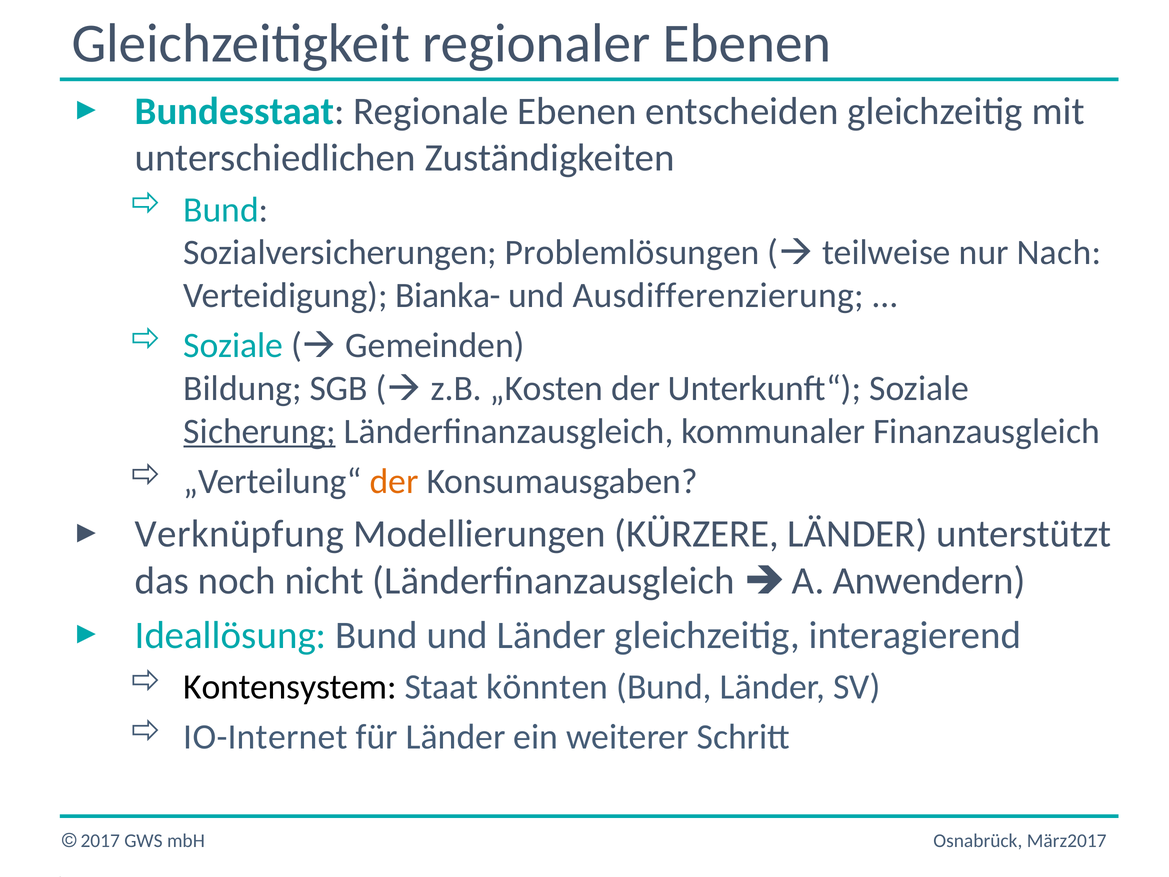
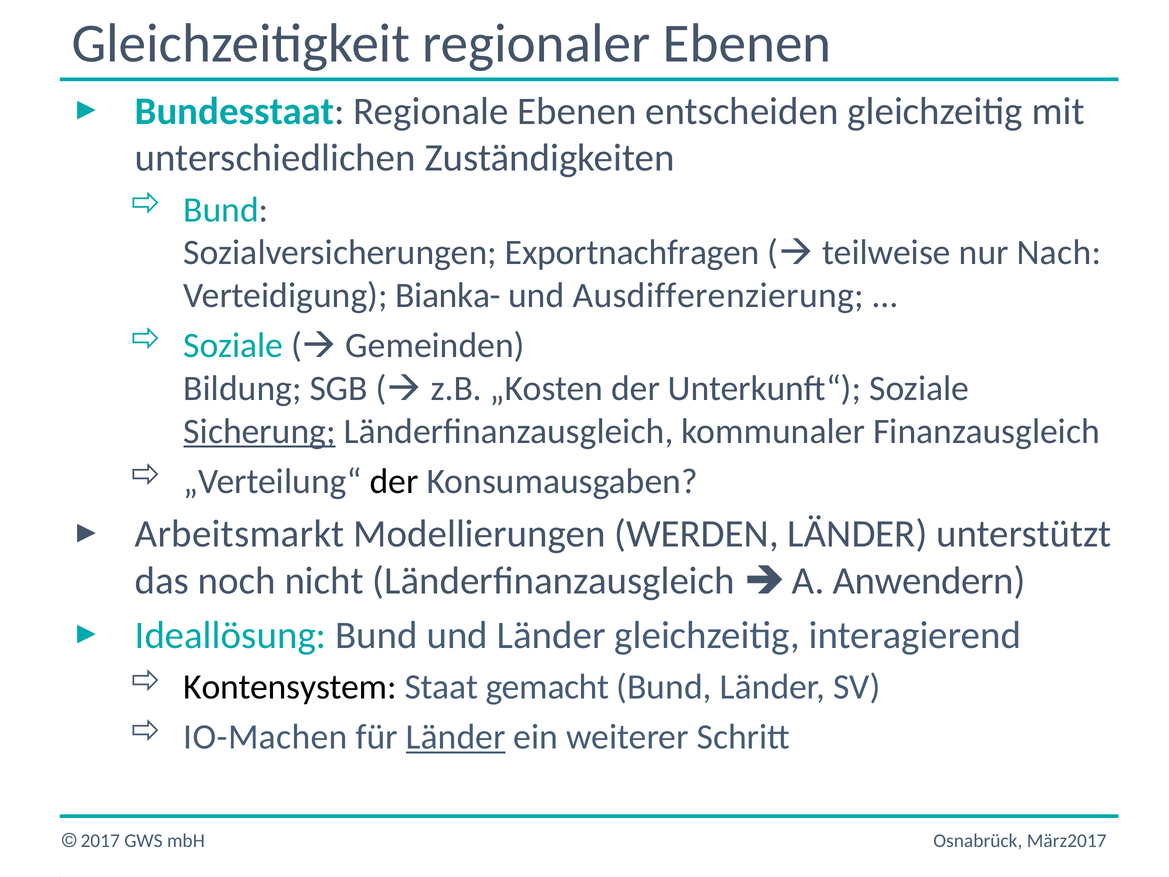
Problemlösungen: Problemlösungen -> Exportnachfragen (632, 253)
der colour: orange -> black (394, 481)
Verknüpfung: Verknüpfung -> Arbeitsmarkt (240, 534)
KÜRZERE: KÜRZERE -> WERDEN (697, 534)
könnten: könnten -> gemacht (547, 687)
IO-Internet: IO-Internet -> IO-Machen (266, 737)
Länder underline: none -> present (456, 737)
